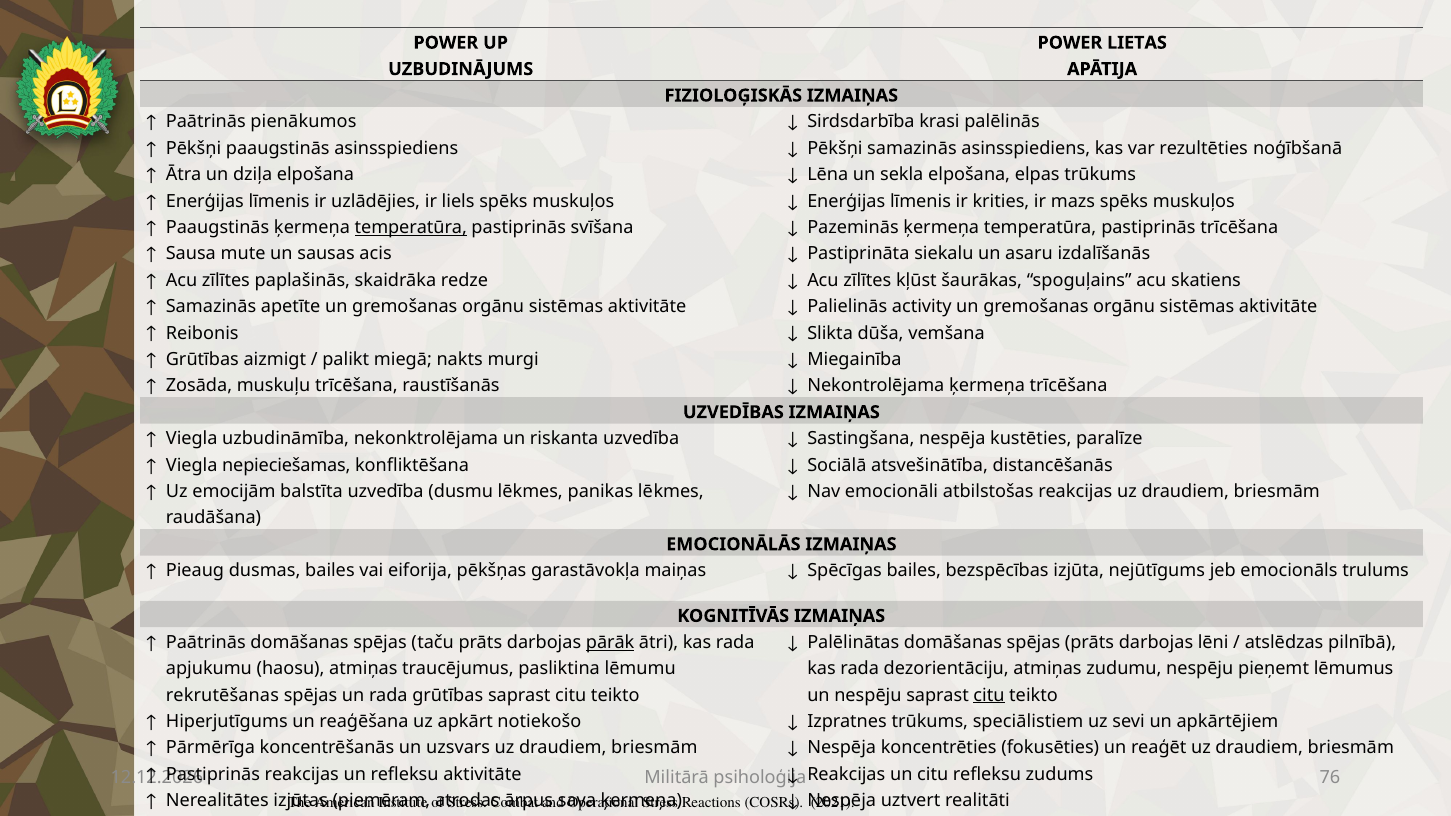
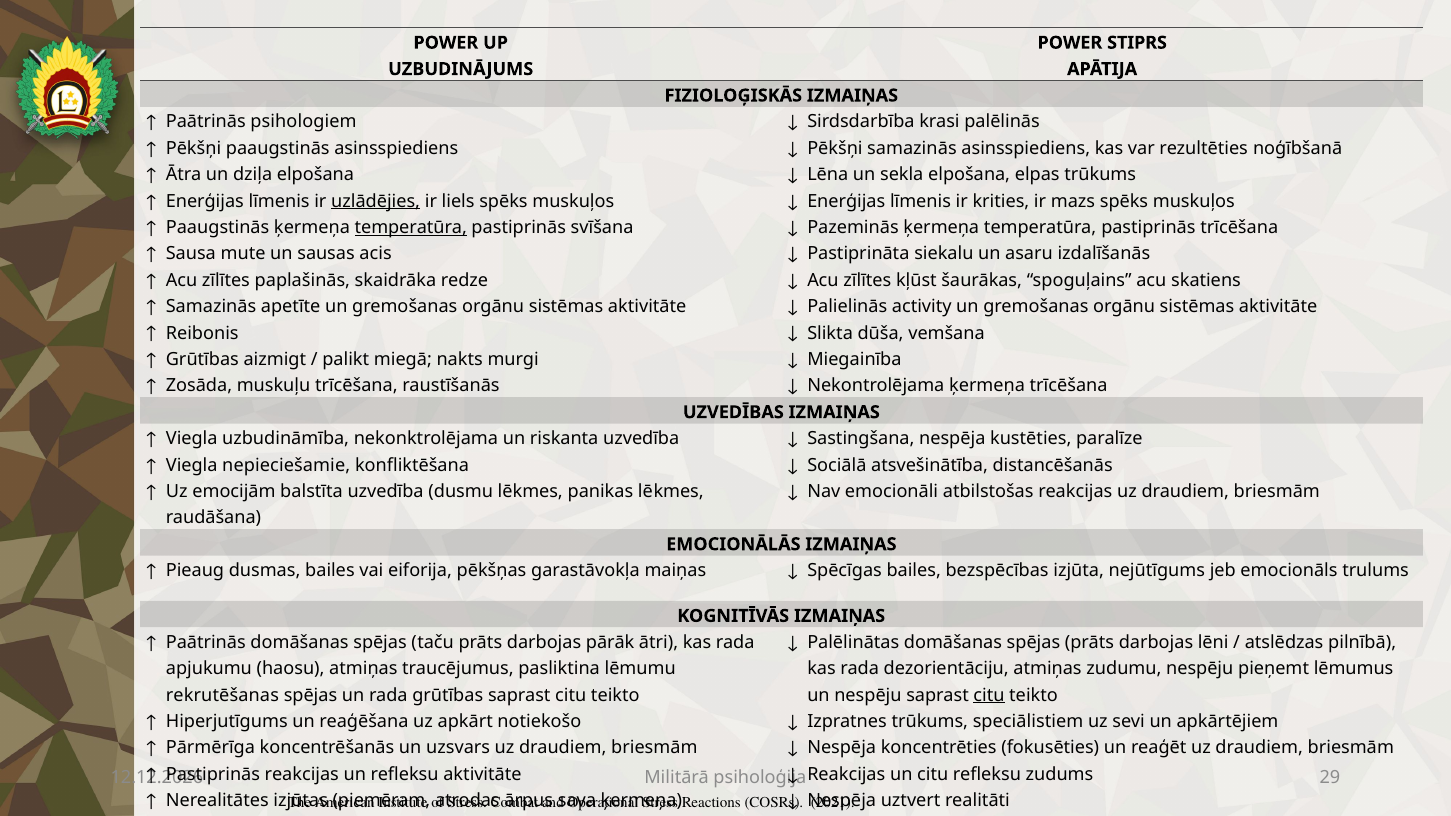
LIETAS: LIETAS -> STIPRS (1137, 43)
pienākumos: pienākumos -> psihologiem (304, 122)
uzlādējies underline: none -> present (376, 201)
nepieciešamas: nepieciešamas -> nepieciešamie (286, 465)
pārāk underline: present -> none (610, 643)
76: 76 -> 29 (1330, 778)
